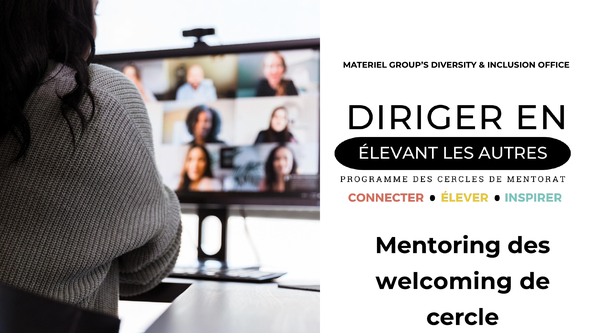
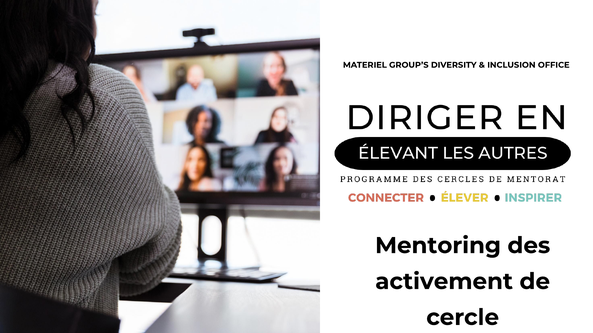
welcoming: welcoming -> activement (444, 282)
